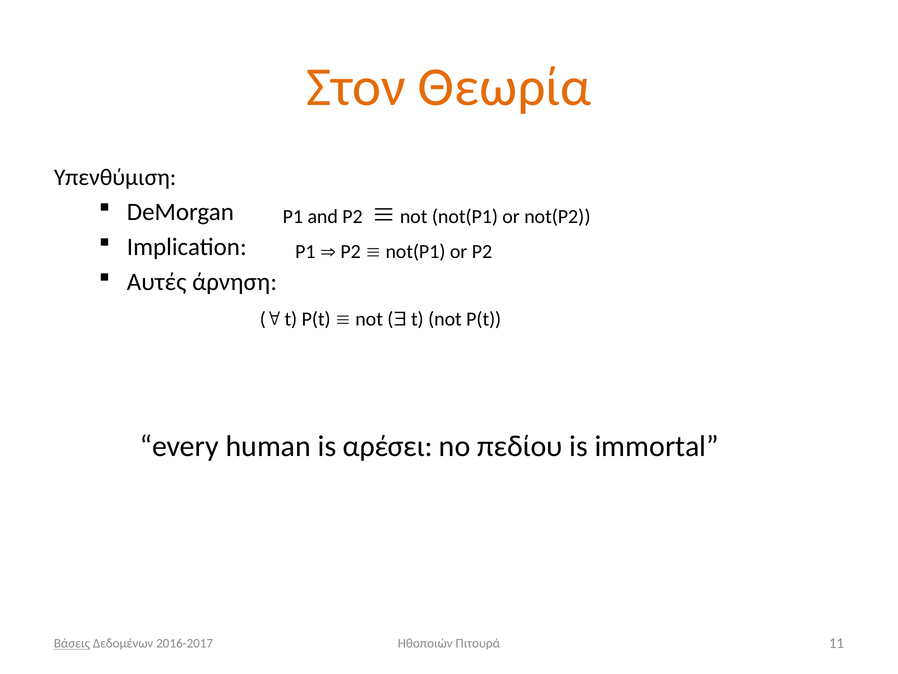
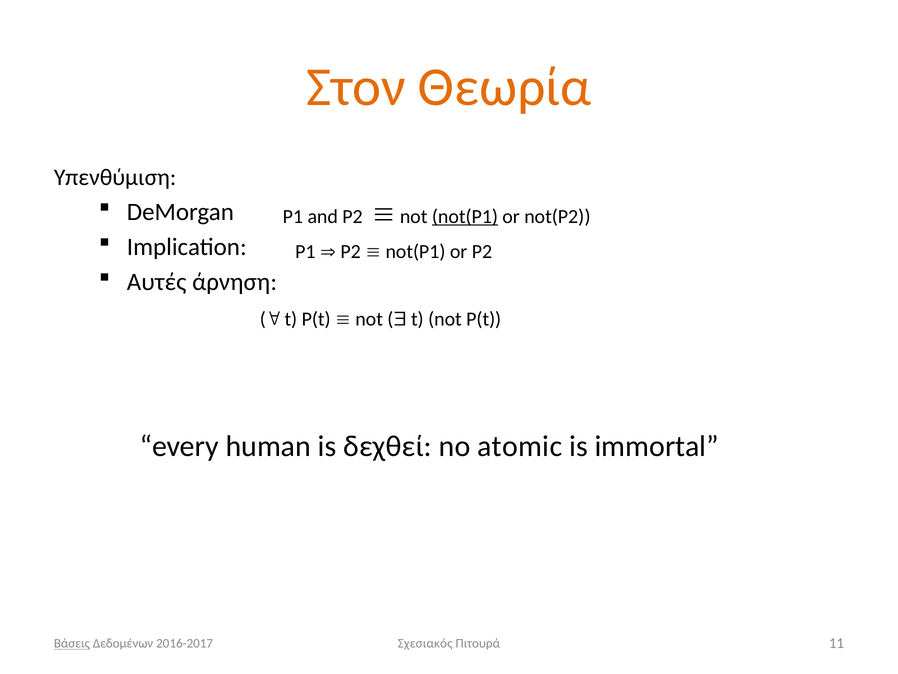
not(P1 underline: none -> present (465, 216)
αρέσει: αρέσει -> δεχθεί (388, 446)
πεδίου: πεδίου -> atomic (520, 446)
Ηθοποιών: Ηθοποιών -> Σχεσιακός (425, 643)
